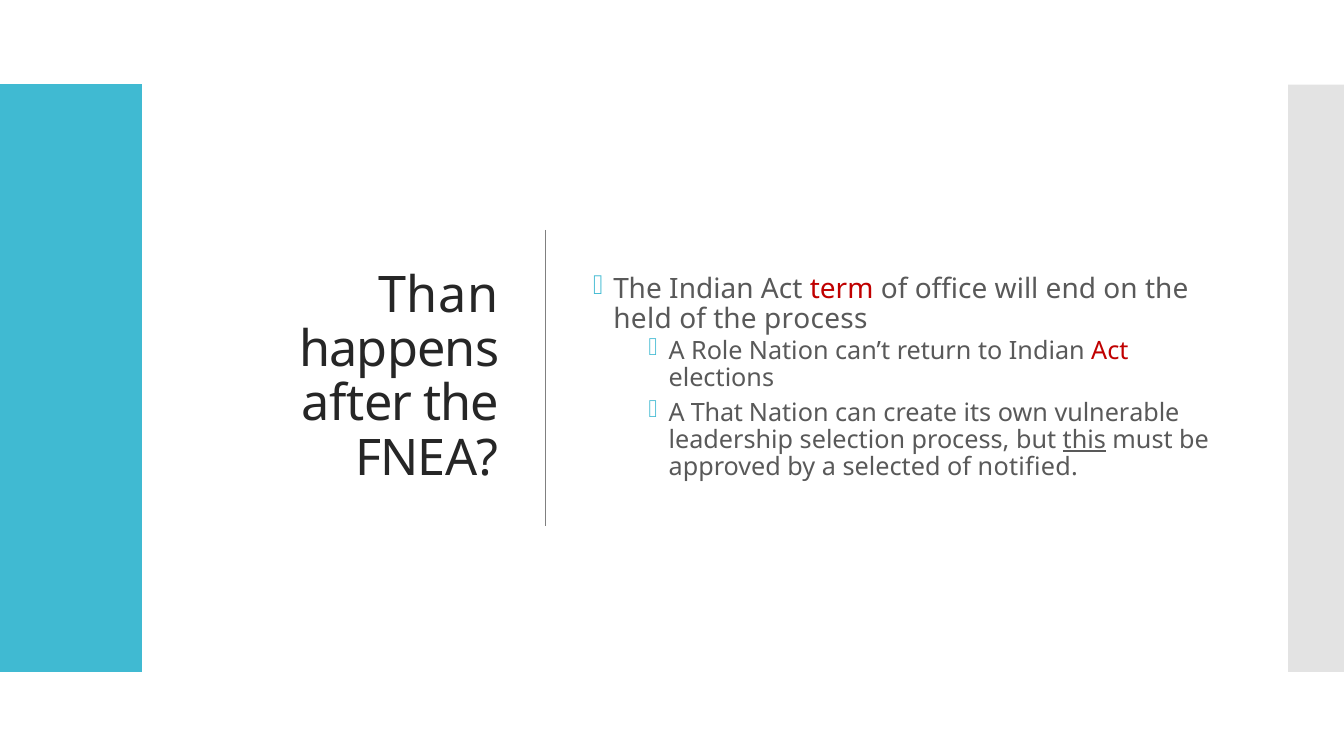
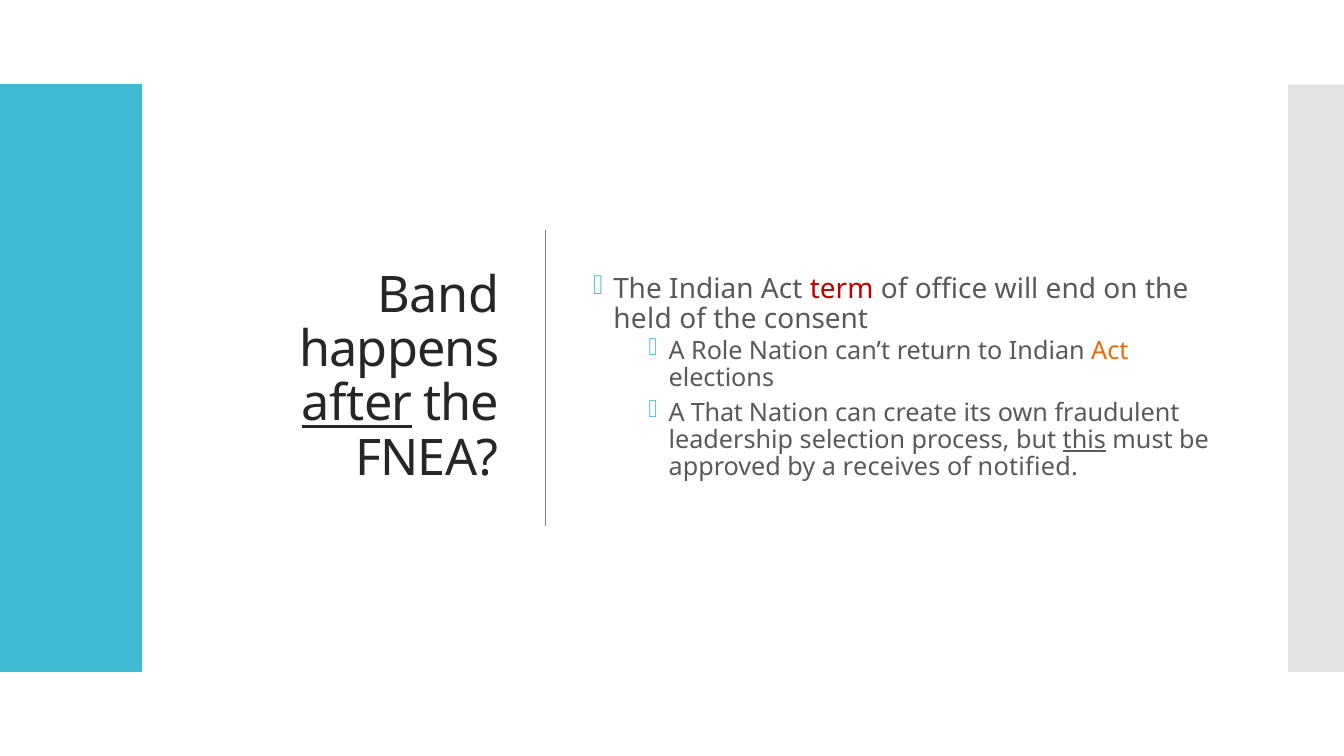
Than: Than -> Band (439, 295)
the process: process -> consent (816, 319)
Act colour: red -> orange (1110, 351)
after underline: none -> present (357, 404)
vulnerable: vulnerable -> fraudulent (1117, 413)
selected: selected -> receives (891, 467)
